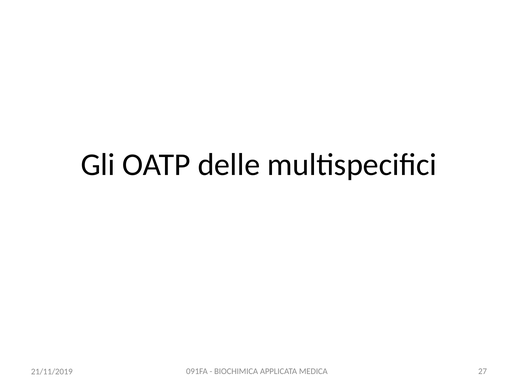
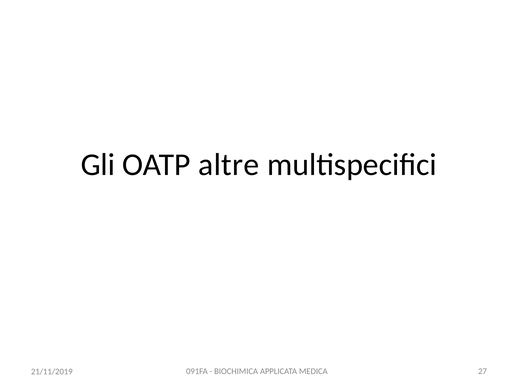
delle: delle -> altre (229, 165)
